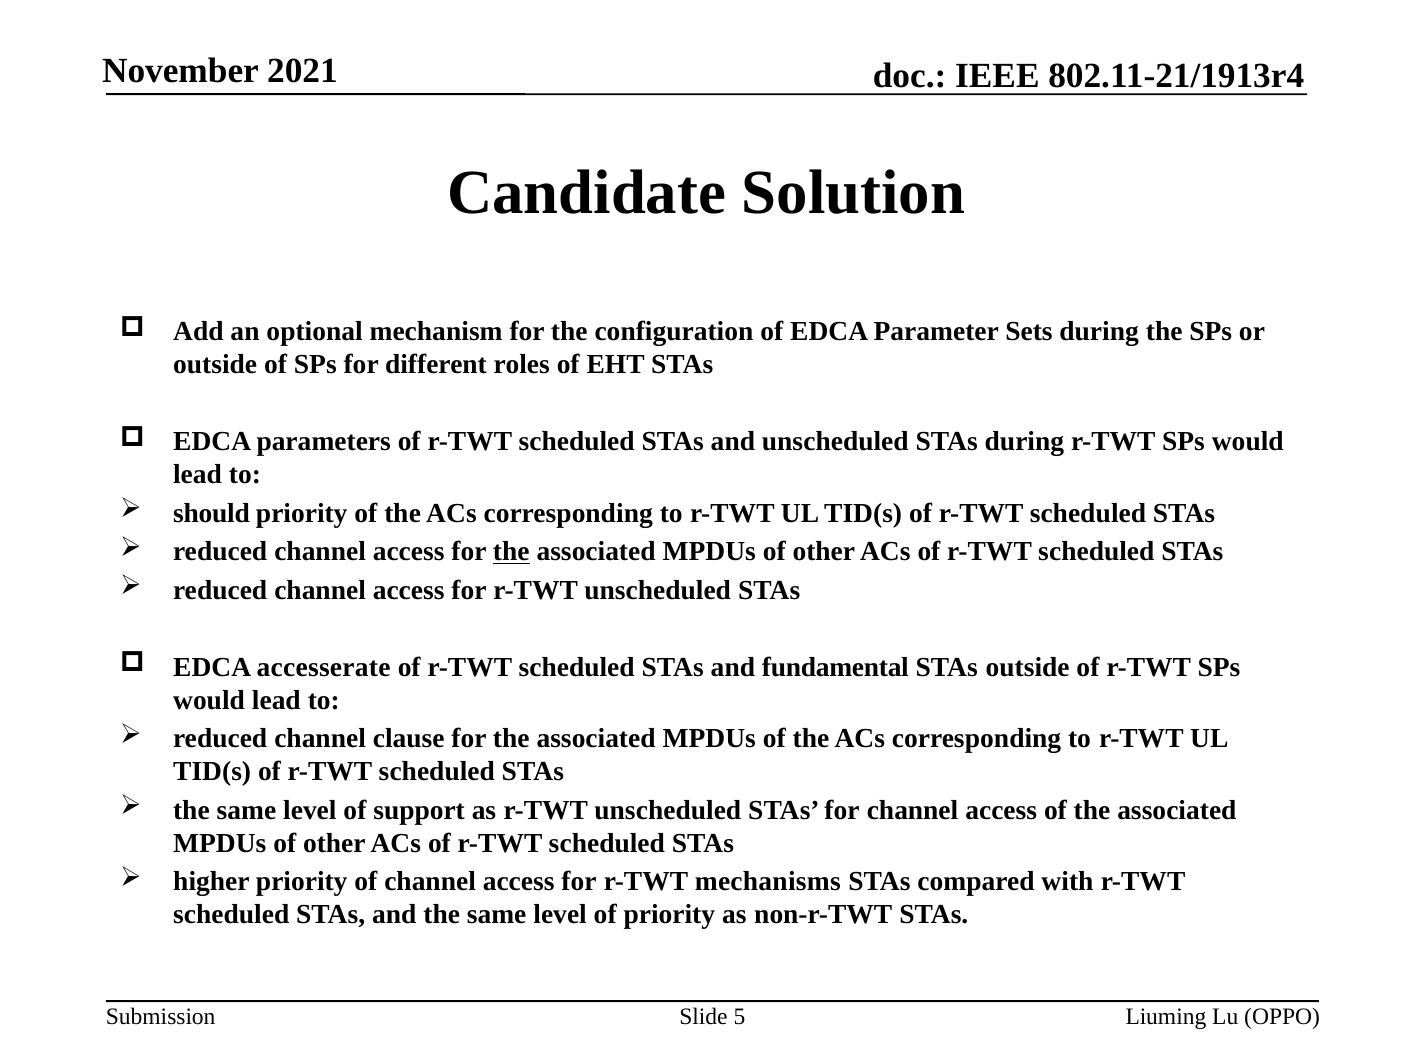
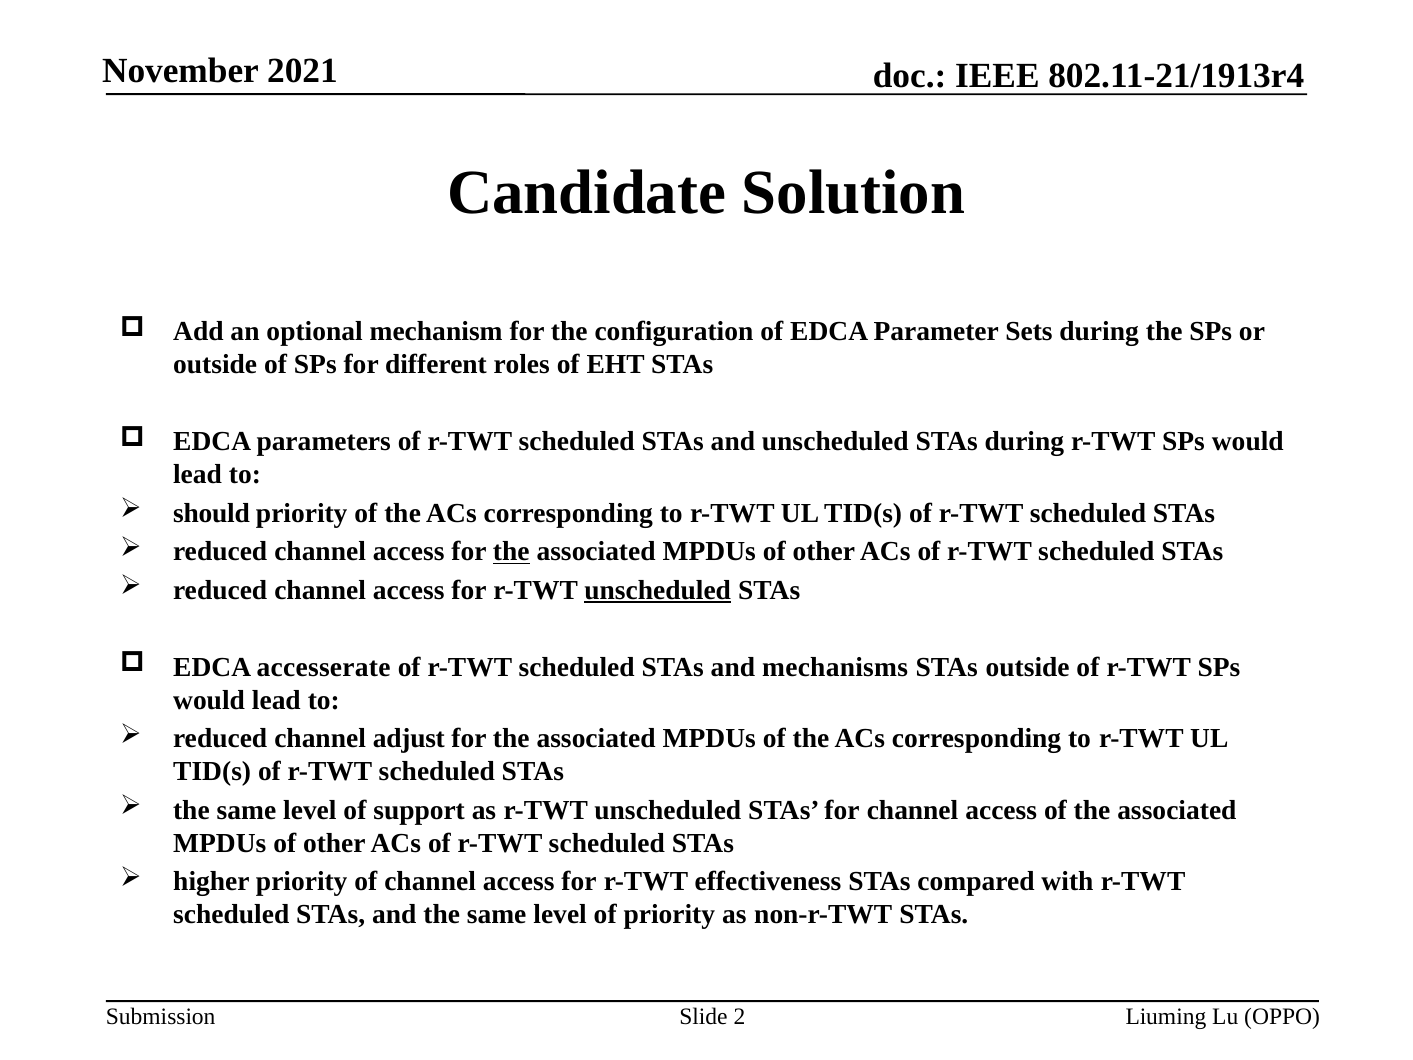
unscheduled underline: none -> present (658, 590)
fundamental: fundamental -> mechanisms (835, 667)
clause: clause -> adjust (409, 739)
mechanisms: mechanisms -> effectiveness (768, 882)
5: 5 -> 2 (739, 1016)
